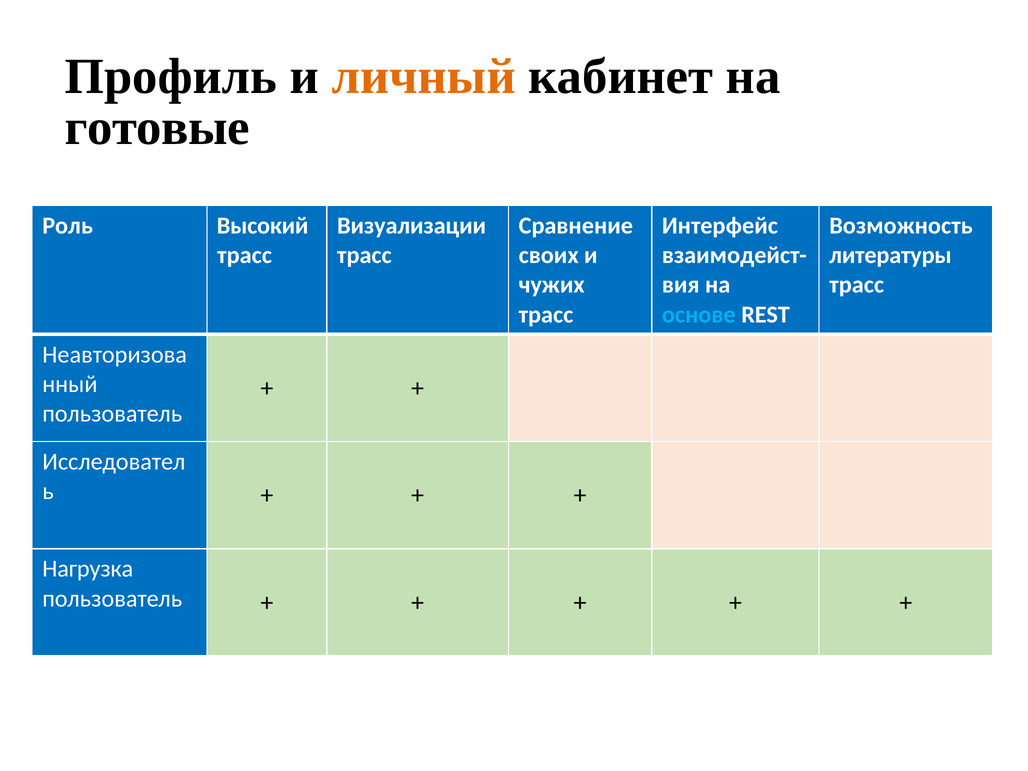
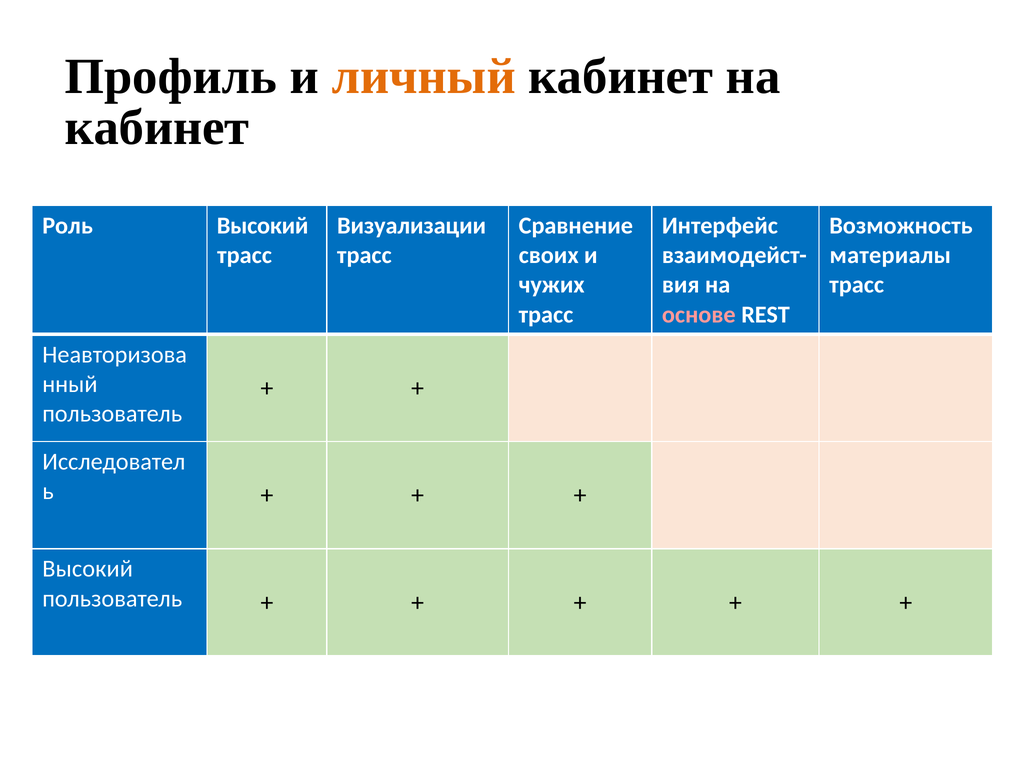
готовые: готовые -> кабинет (157, 127)
литературы: литературы -> материалы (890, 255)
основе colour: light blue -> pink (699, 315)
Нагрузка: Нагрузка -> Высокий (88, 569)
